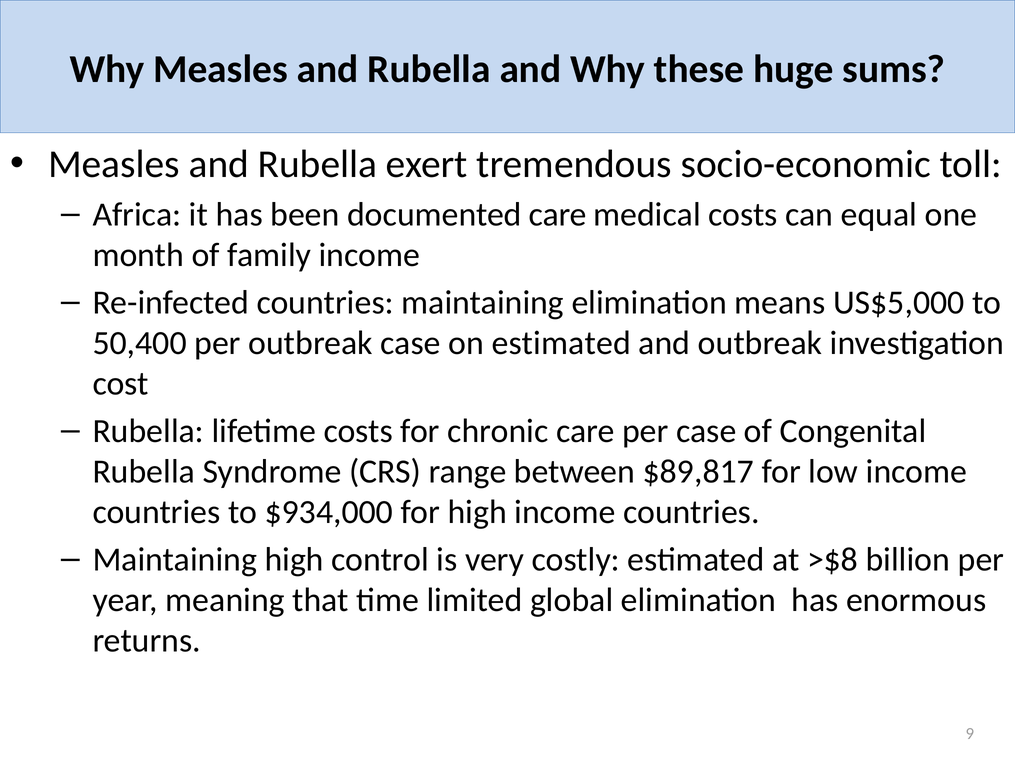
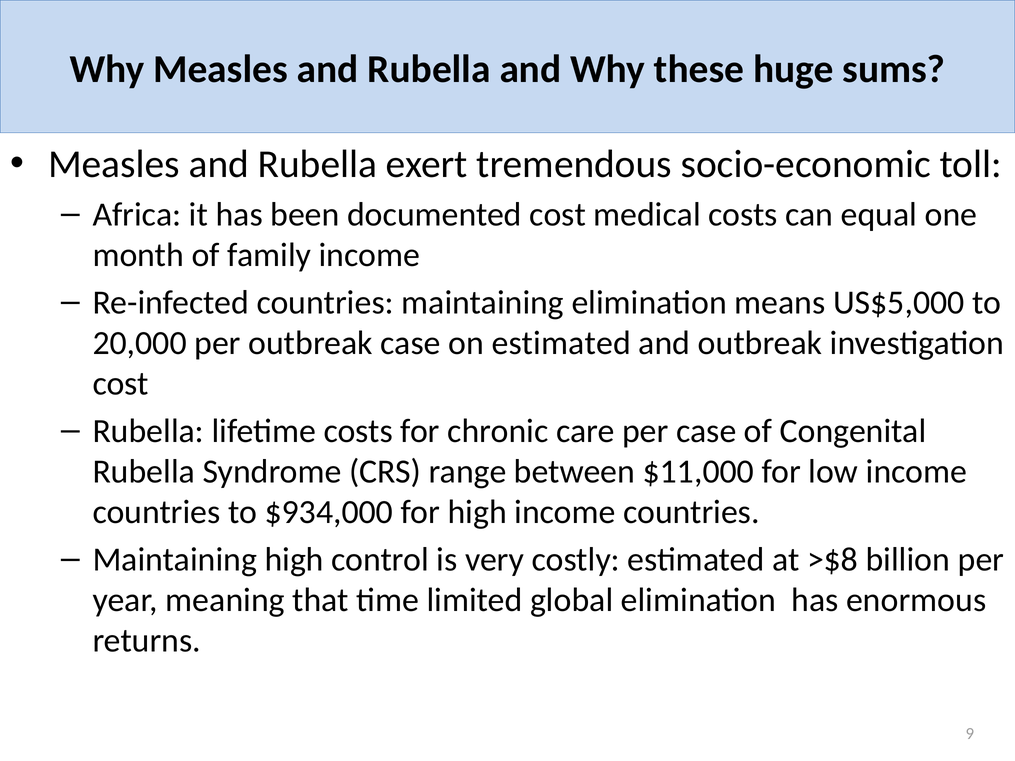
documented care: care -> cost (558, 215)
50,400: 50,400 -> 20,000 (140, 343)
$89,817: $89,817 -> $11,000 (698, 472)
